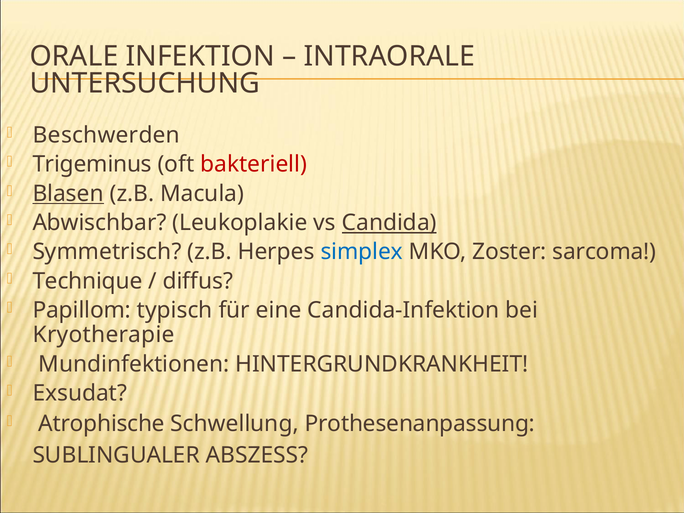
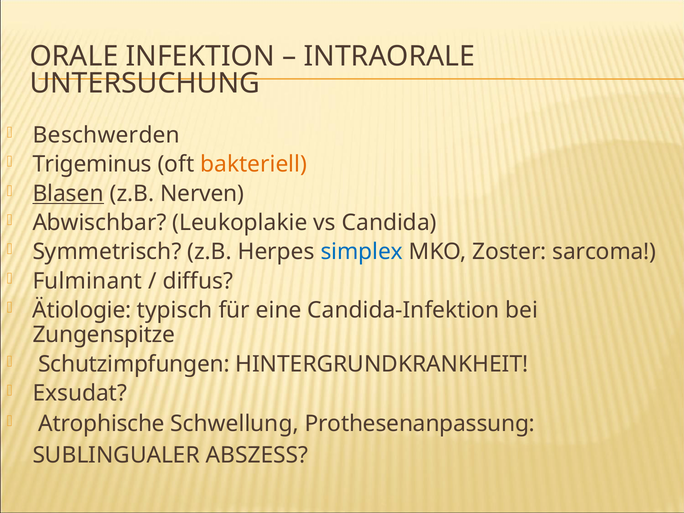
bakteriell colour: red -> orange (254, 164)
Macula: Macula -> Nerven (202, 194)
Candida underline: present -> none (389, 223)
Technique: Technique -> Fulminant (87, 281)
Papillom: Papillom -> Ätiologie (82, 310)
Kryotherapie: Kryotherapie -> Zungenspitze (104, 335)
Mundinfektionen: Mundinfektionen -> Schutzimpfungen (134, 364)
